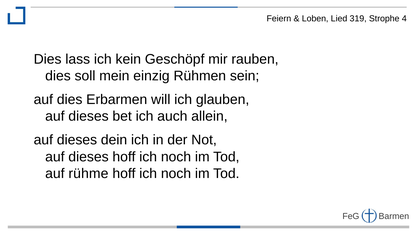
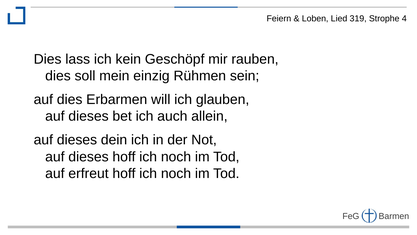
rühme: rühme -> erfreut (89, 173)
